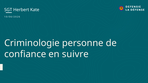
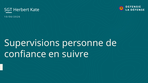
Criminologie: Criminologie -> Supervisions (32, 43)
